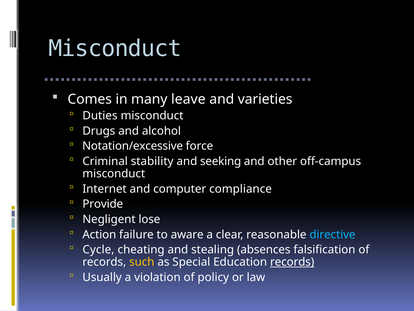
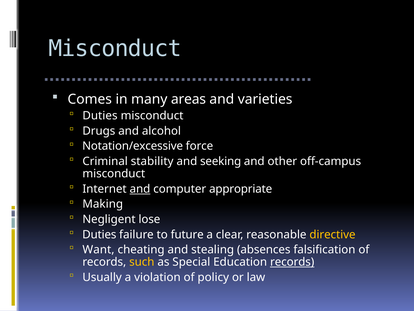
leave: leave -> areas (188, 99)
and underline: none -> present (140, 189)
compliance: compliance -> appropriate (241, 189)
Provide: Provide -> Making (103, 204)
Action: Action -> Duties (99, 234)
aware: aware -> future (187, 234)
directive colour: light blue -> yellow (333, 234)
Cycle: Cycle -> Want (98, 249)
